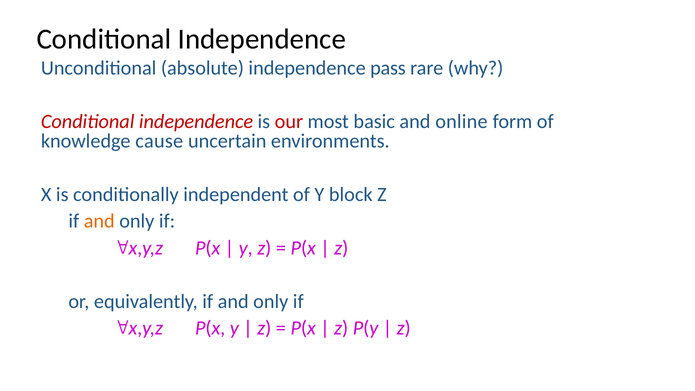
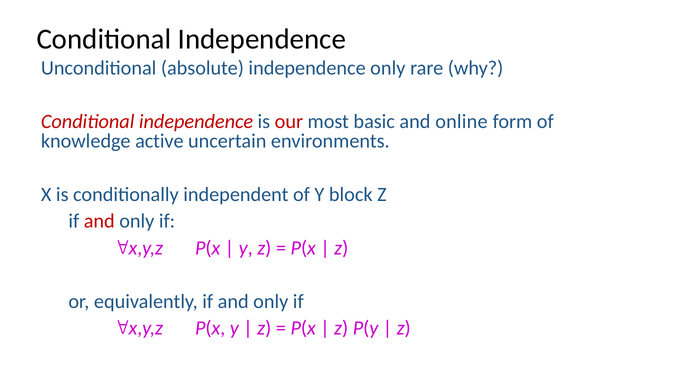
independence pass: pass -> only (388, 68)
cause: cause -> active (159, 141)
and colour: orange -> red (99, 221)
